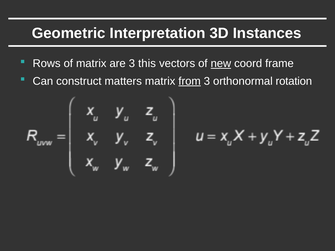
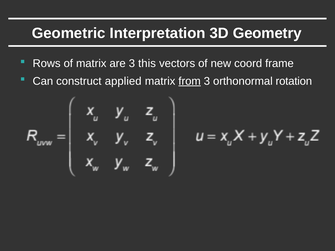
Instances: Instances -> Geometry (267, 33)
new underline: present -> none (221, 64)
matters: matters -> applied (123, 81)
